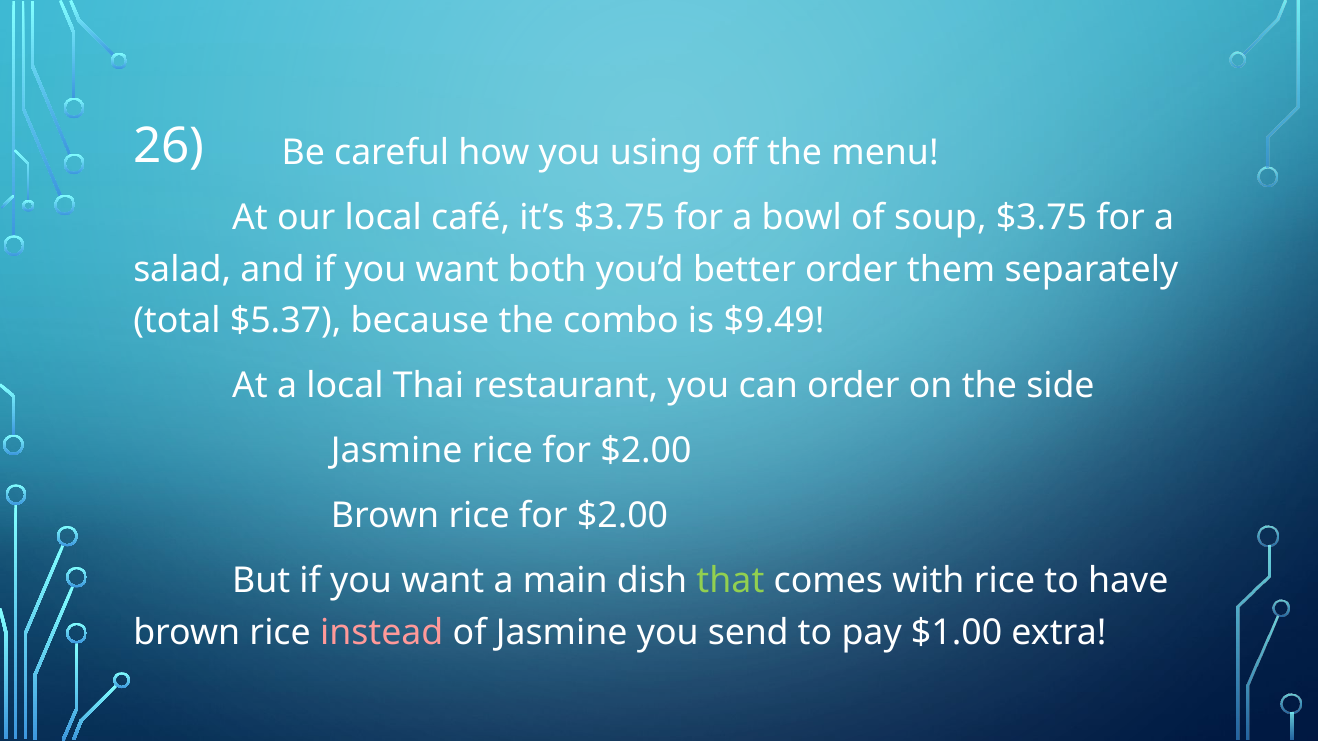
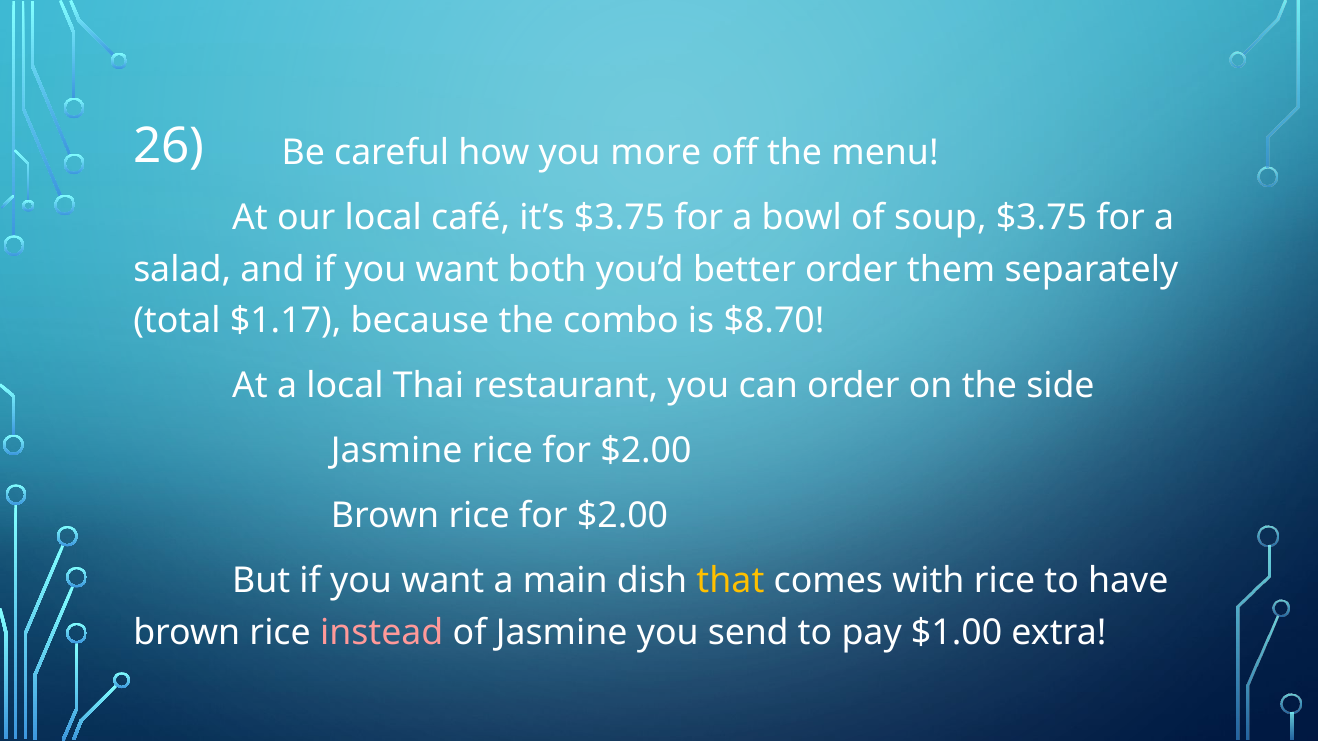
using: using -> more (656, 153)
$5.37: $5.37 -> $1.17 (286, 321)
$9.49: $9.49 -> $8.70 (774, 321)
that colour: light green -> yellow (730, 581)
